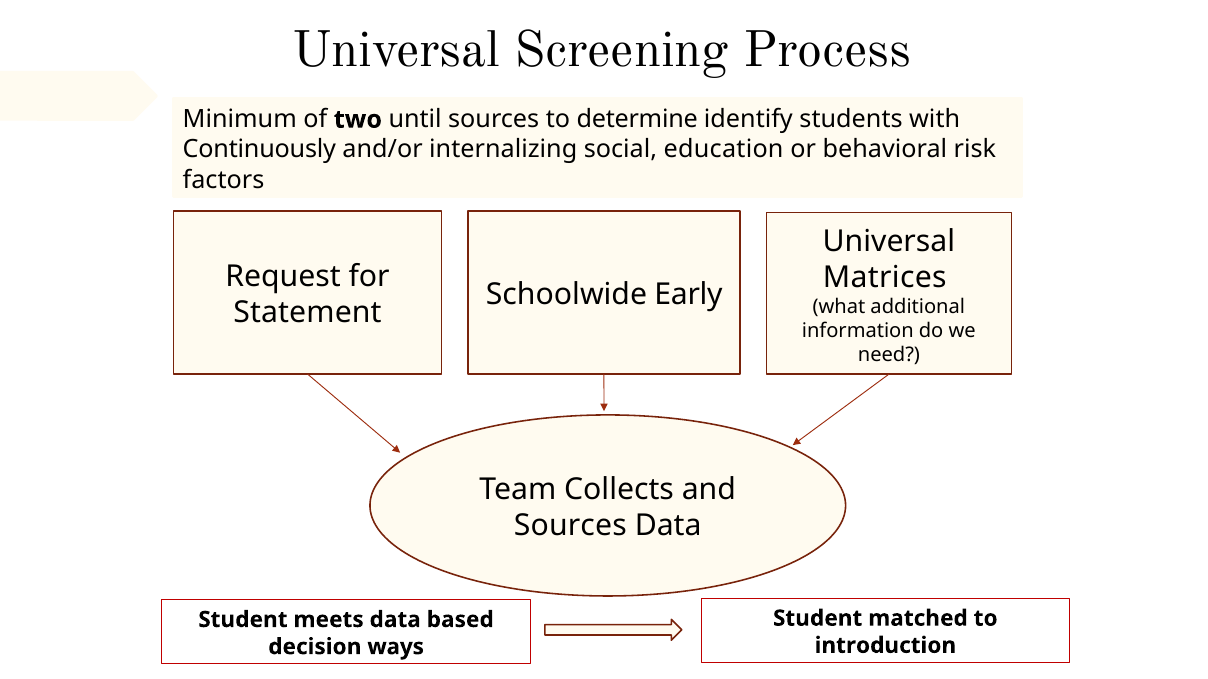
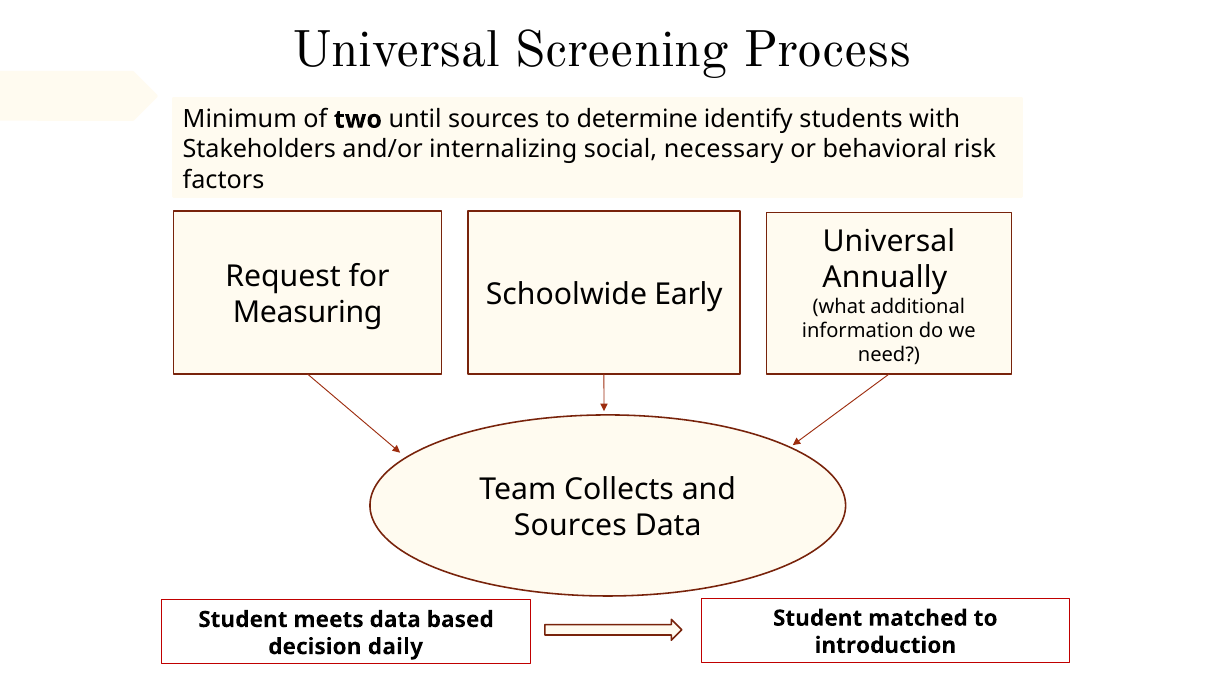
Continuously: Continuously -> Stakeholders (259, 150)
education: education -> necessary (724, 150)
Matrices: Matrices -> Annually (885, 277)
Statement: Statement -> Measuring (308, 313)
ways: ways -> daily (395, 647)
